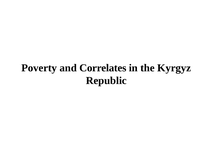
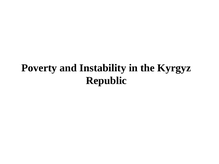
Correlates: Correlates -> Instability (103, 68)
